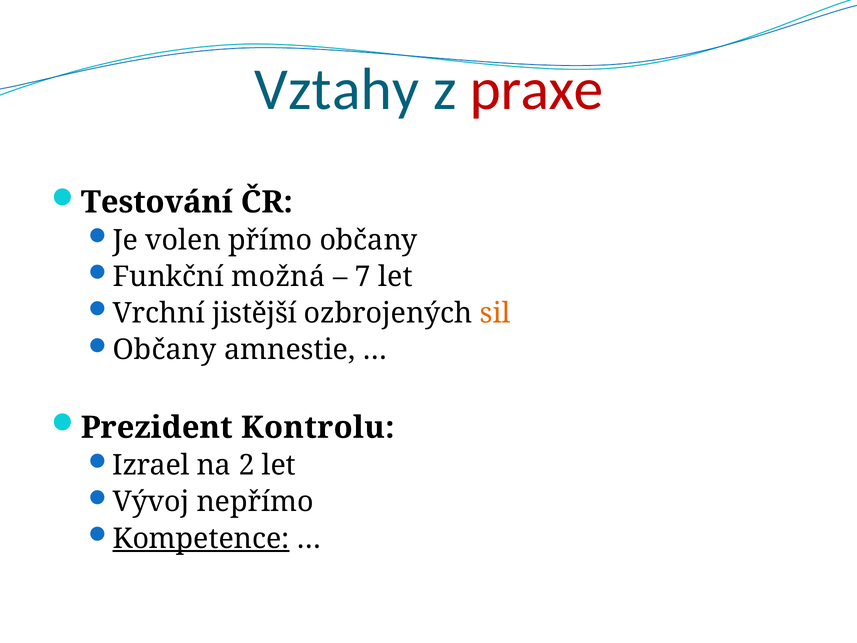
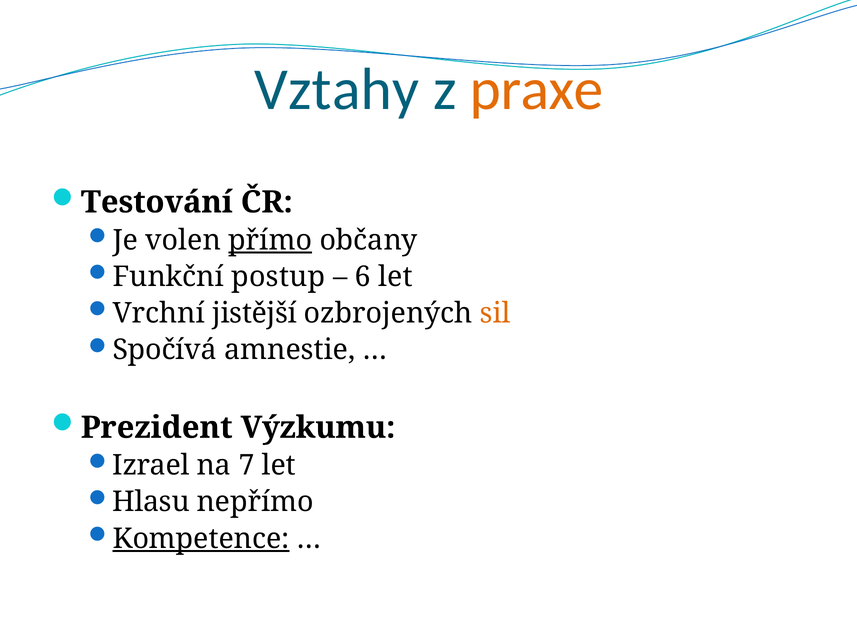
praxe colour: red -> orange (537, 90)
přímo underline: none -> present (270, 240)
možná: možná -> postup (278, 277)
7: 7 -> 6 (363, 277)
Občany: Občany -> Spočívá (165, 350)
Kontrolu: Kontrolu -> Výzkumu (318, 427)
2: 2 -> 7 (247, 465)
Vývoj: Vývoj -> Hlasu (151, 502)
